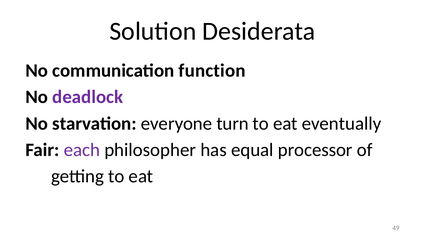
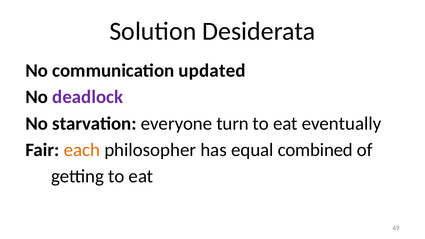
function: function -> updated (212, 71)
each colour: purple -> orange (82, 150)
processor: processor -> combined (315, 150)
